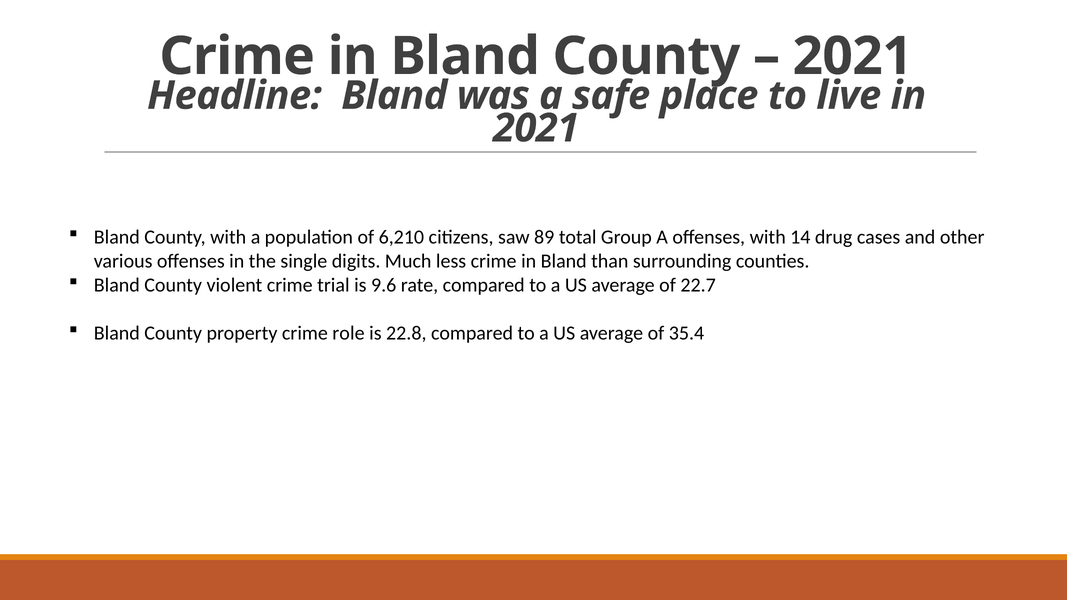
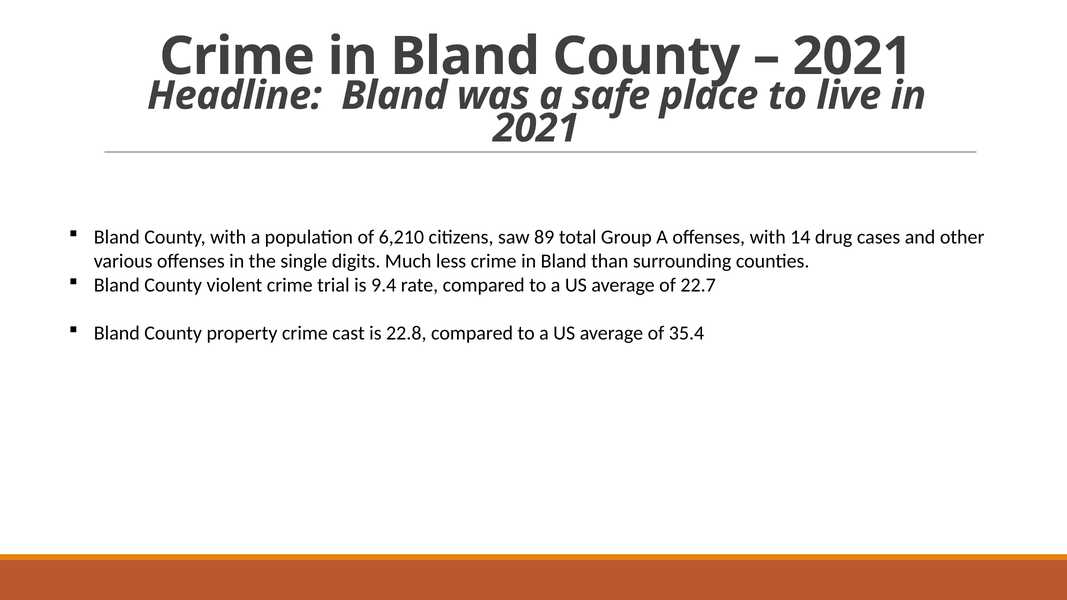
9.6: 9.6 -> 9.4 (384, 285)
role: role -> cast (349, 333)
